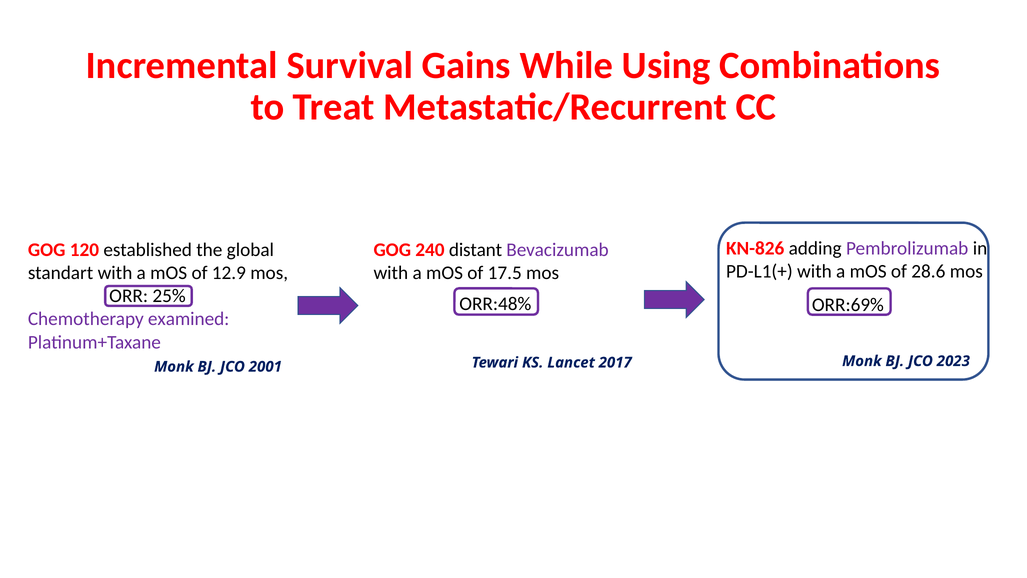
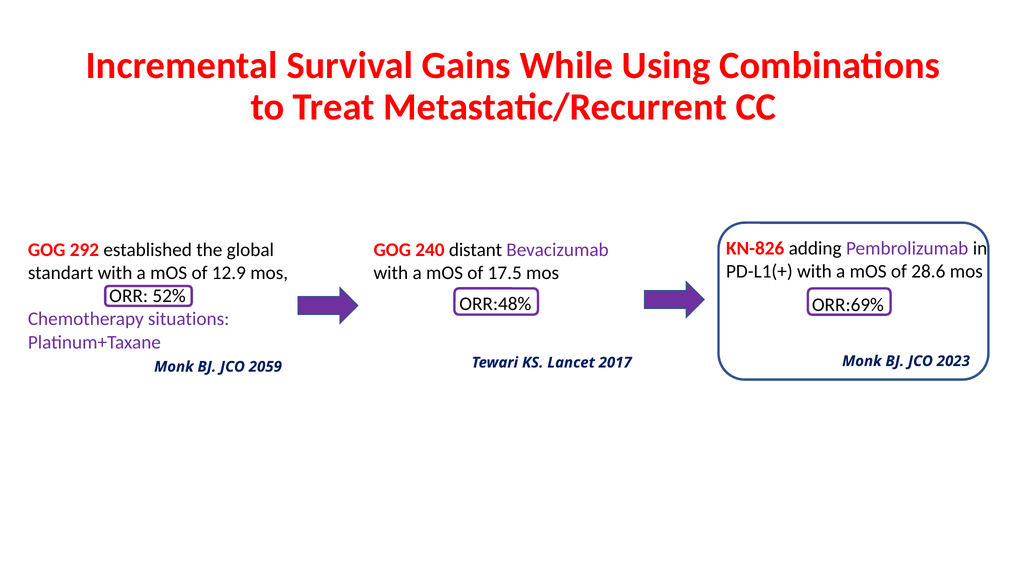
120: 120 -> 292 (84, 250)
25%: 25% -> 52% (169, 296)
examined: examined -> situations (189, 319)
2001: 2001 -> 2059 (265, 367)
